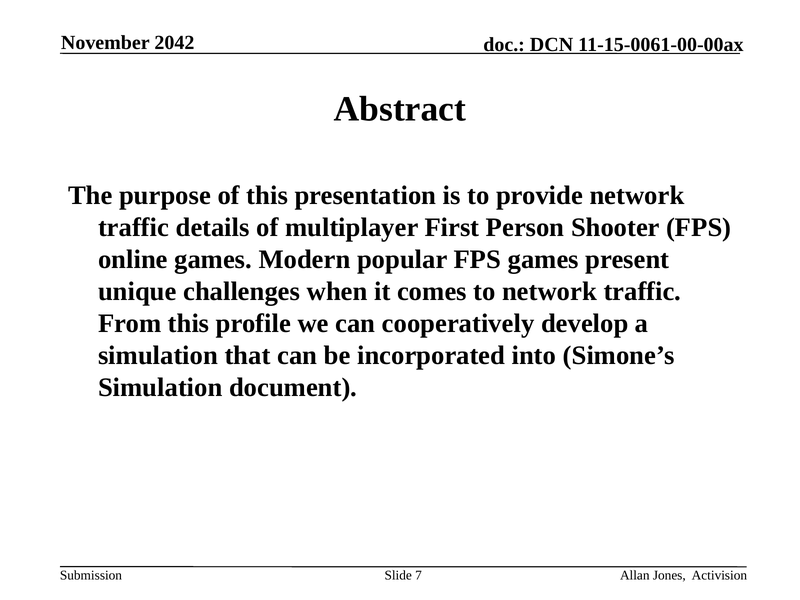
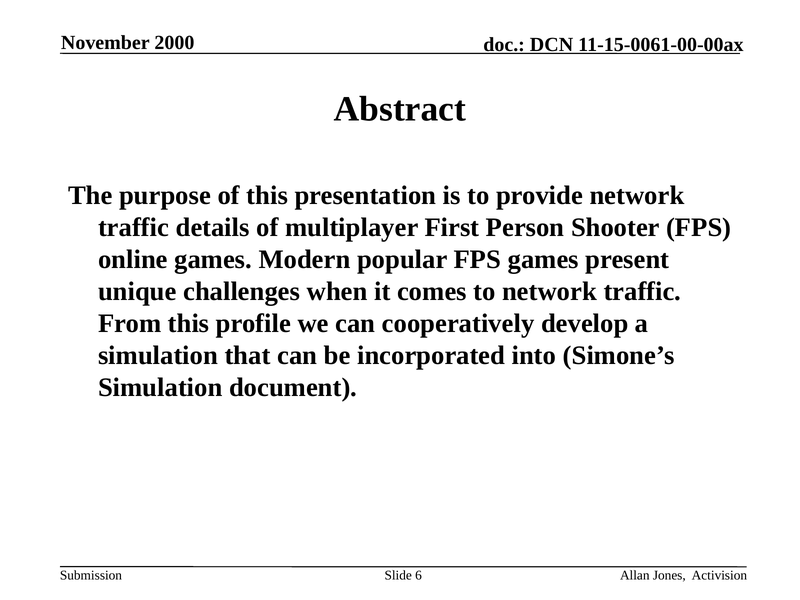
2042: 2042 -> 2000 (174, 42)
7: 7 -> 6 (419, 575)
